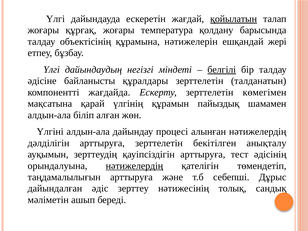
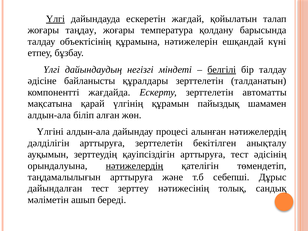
Үлгі underline: none -> present (55, 19)
қойылатын underline: present -> none (234, 19)
құрғақ: құрғақ -> таңдау (81, 30)
жері: жері -> күні (277, 42)
көмегімен: көмегімен -> автоматты (265, 92)
дайындалған әдіс: әдіс -> тест (100, 189)
